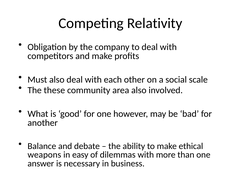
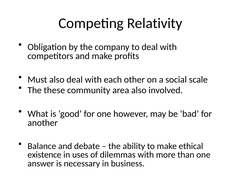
weapons: weapons -> existence (44, 155)
easy: easy -> uses (80, 155)
